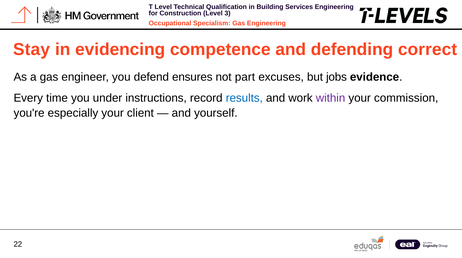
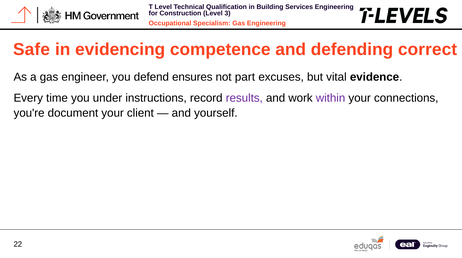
Stay: Stay -> Safe (32, 50)
jobs: jobs -> vital (336, 77)
results colour: blue -> purple (244, 98)
commission: commission -> connections (406, 98)
especially: especially -> document (73, 113)
